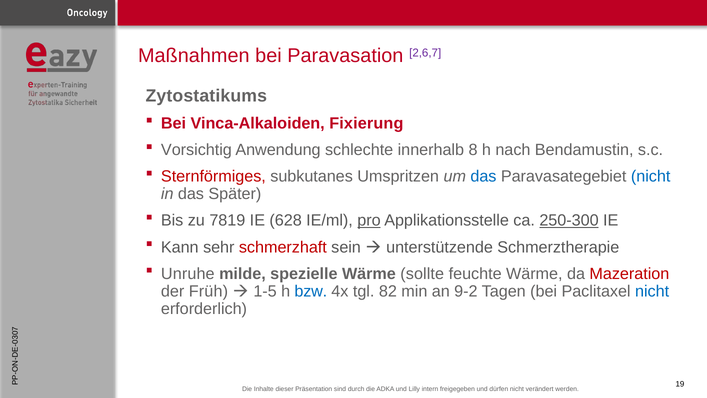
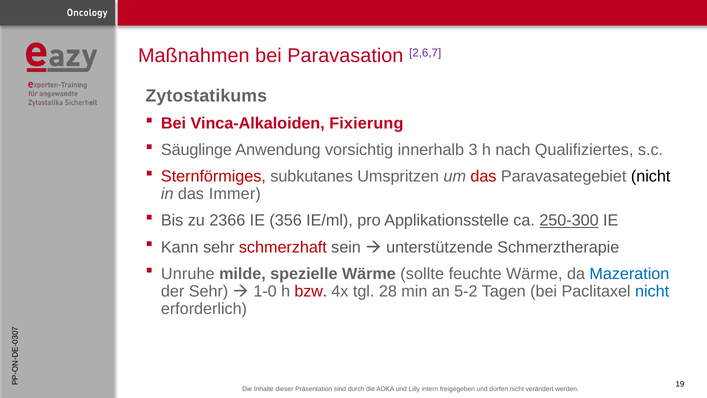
Vorsichtig: Vorsichtig -> Säuglinge (196, 150)
schlechte: schlechte -> vorsichtig (359, 150)
innerhalb 8: 8 -> 3 (473, 150)
Bendamustin: Bendamustin -> Qualifiziertes (584, 150)
das colour: blue -> red (483, 176)
nicht colour: blue -> black (651, 176)
Später: Später -> Immer (235, 194)
7819: 7819 -> 2366 (227, 220)
628: 628 -> 356 (286, 220)
pro underline: present -> none (369, 220)
Mazeration colour: red -> blue (629, 274)
der Früh: Früh -> Sehr (209, 291)
1-5: 1-5 -> 1-0 (265, 291)
bzw colour: blue -> red (311, 291)
82: 82 -> 28 (388, 291)
9-2: 9-2 -> 5-2 (466, 291)
